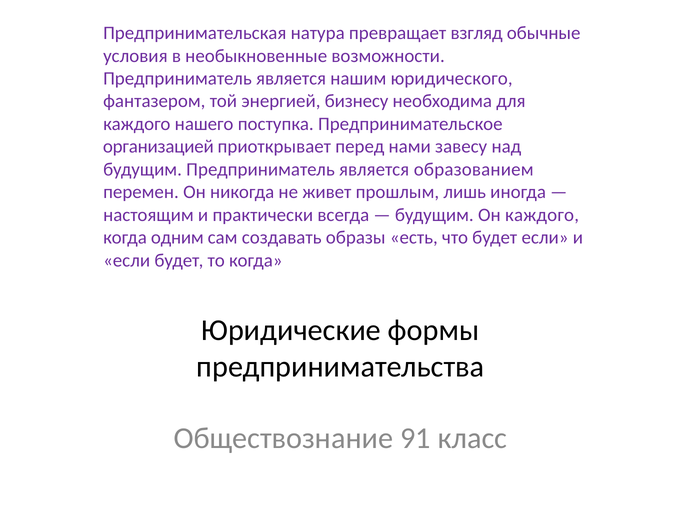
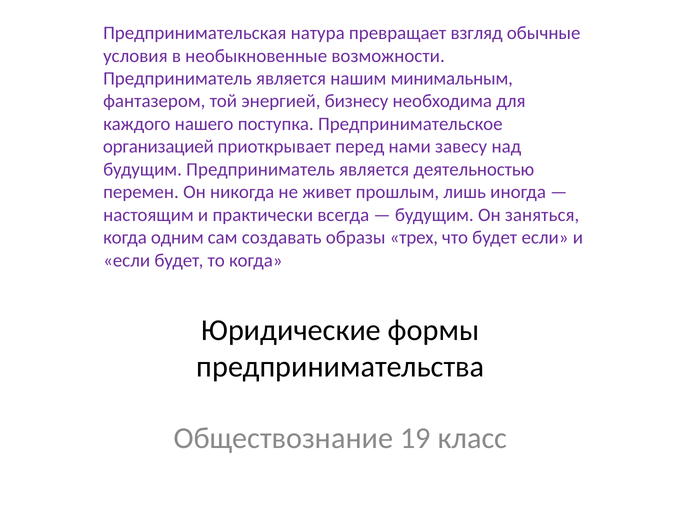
юридического: юридического -> минимальным (452, 78)
образованием: образованием -> деятельностью (474, 169)
Он каждого: каждого -> заняться (542, 215)
есть: есть -> трех (414, 237)
91: 91 -> 19 (415, 438)
